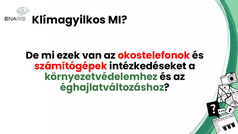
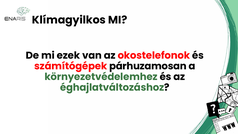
intézkedéseket: intézkedéseket -> párhuzamosan (148, 66)
